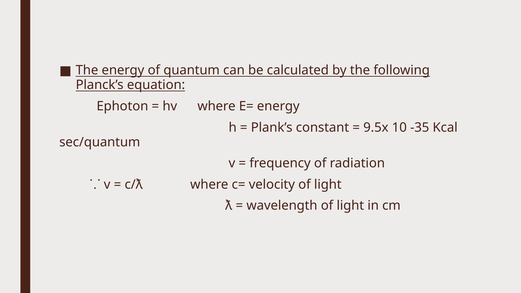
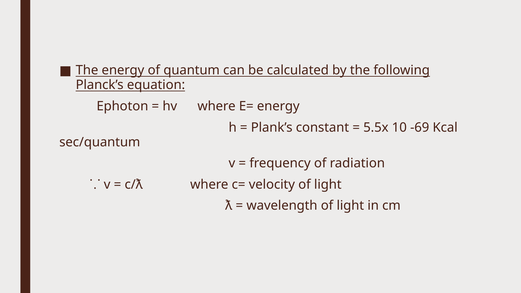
9.5x: 9.5x -> 5.5x (376, 127)
-35: -35 -> -69 (420, 127)
